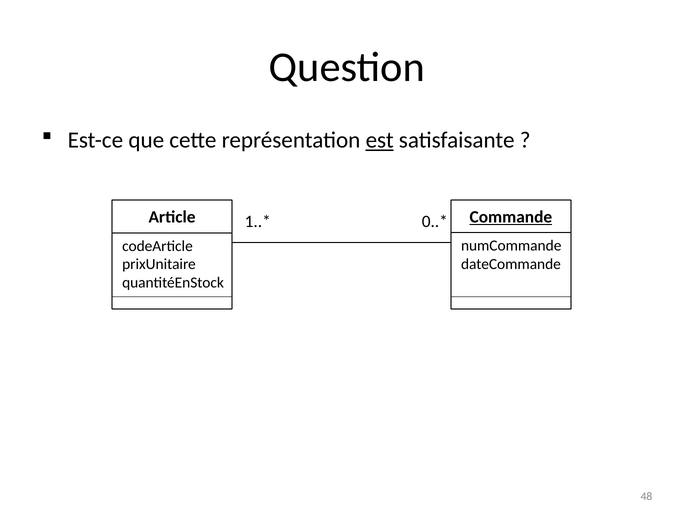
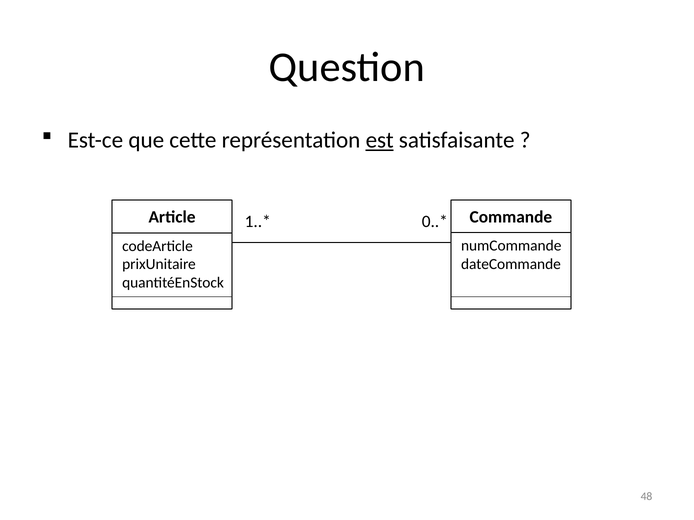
Commande underline: present -> none (511, 217)
